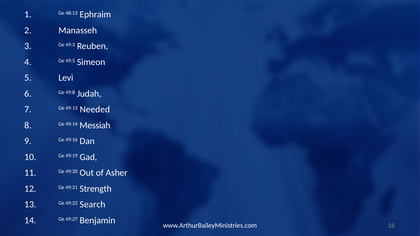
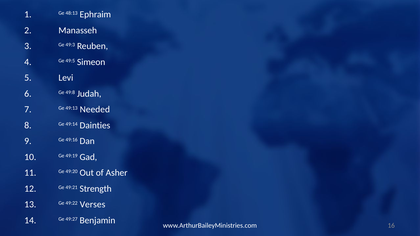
Messiah: Messiah -> Dainties (95, 125)
Search: Search -> Verses (93, 205)
